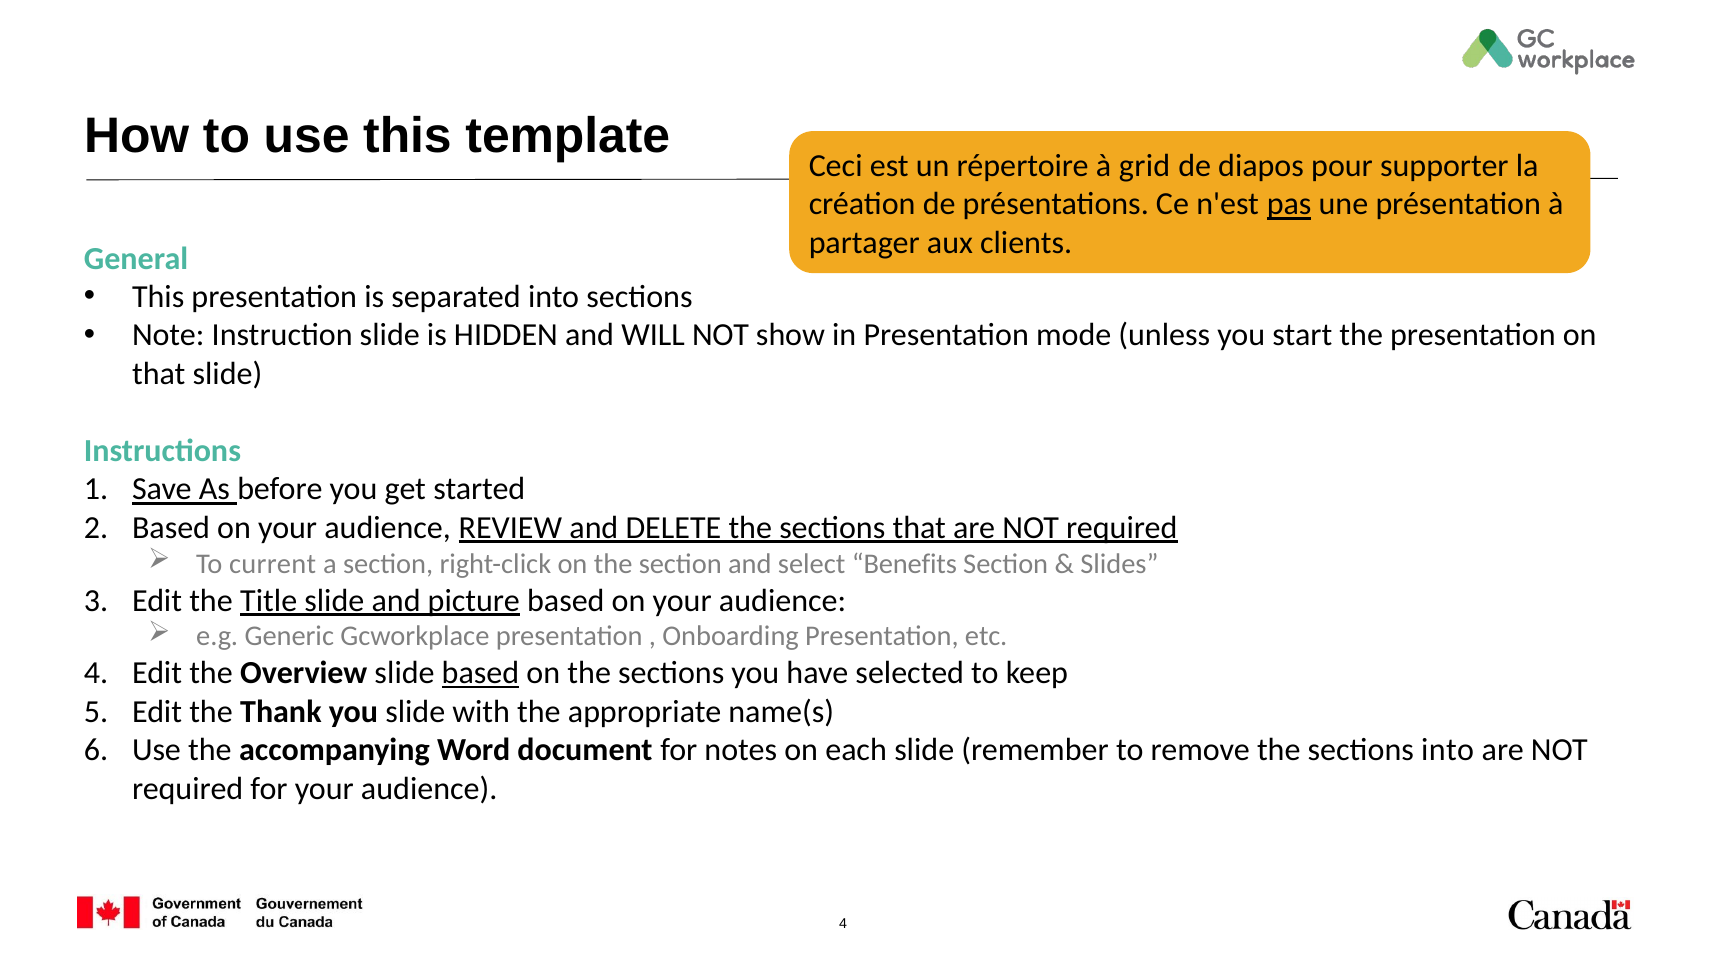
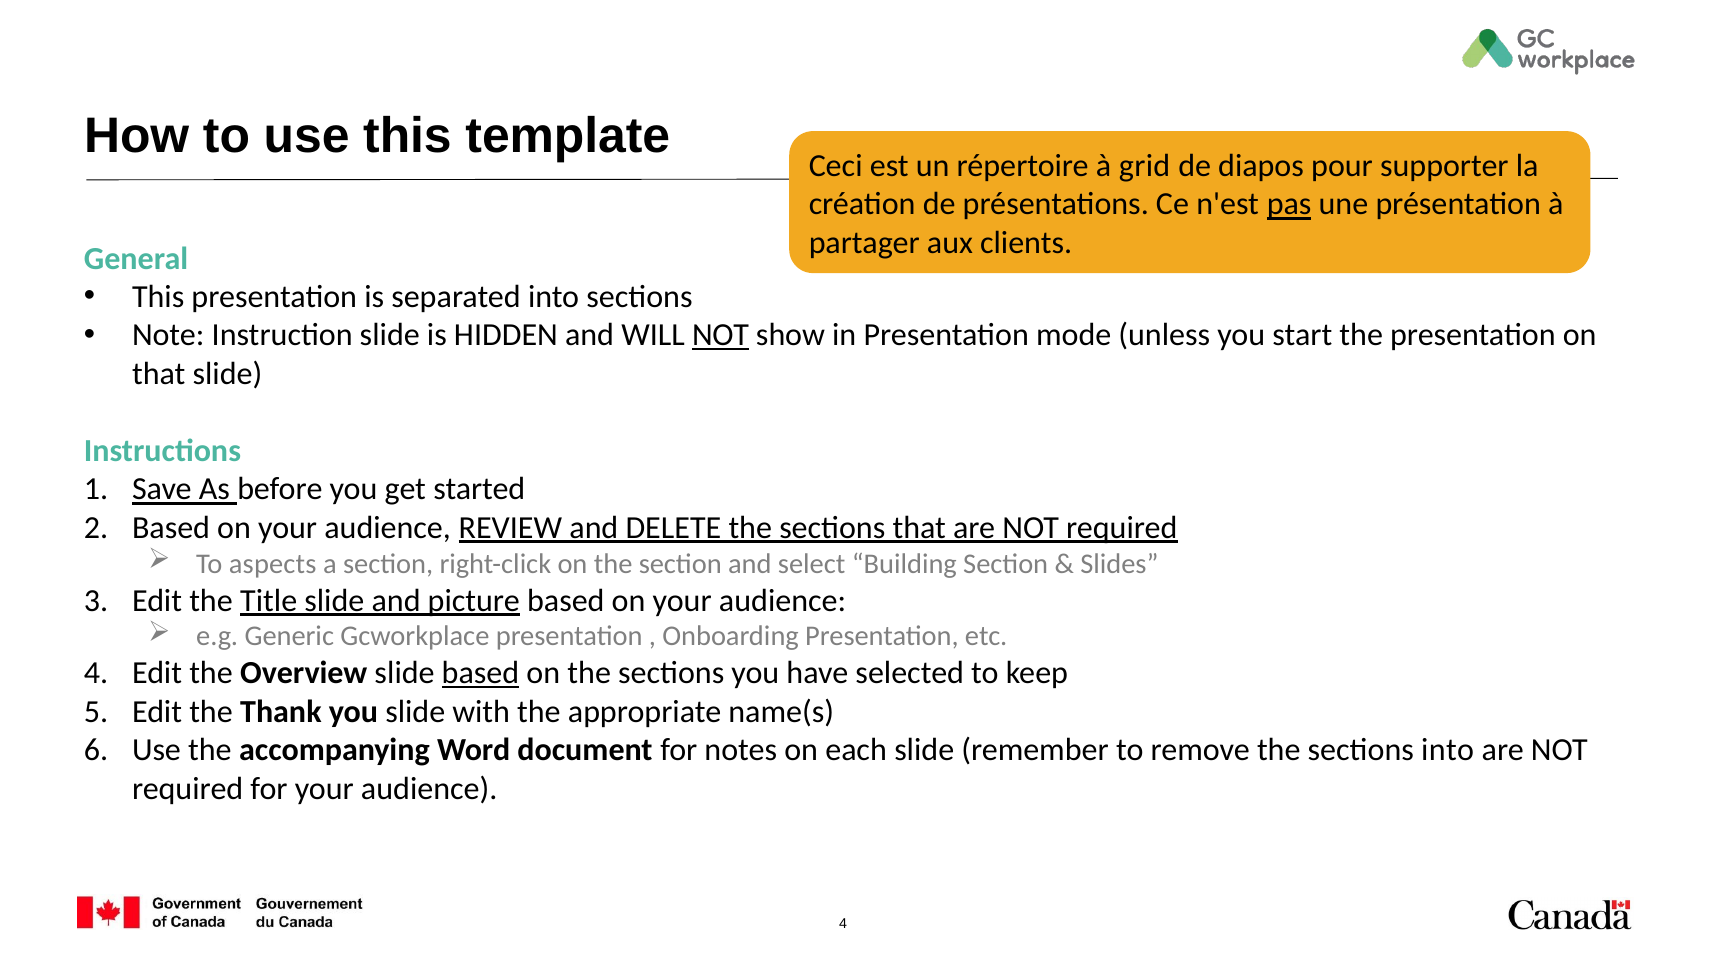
NOT underline: none -> present (721, 335)
current: current -> aspects (273, 564)
Benefits: Benefits -> Building (904, 564)
